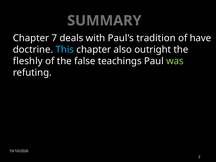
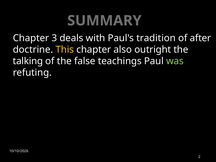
7: 7 -> 3 (54, 38)
have: have -> after (200, 38)
This colour: light blue -> yellow (65, 50)
fleshly: fleshly -> talking (28, 61)
